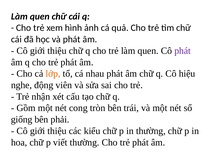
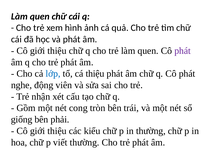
lớp colour: orange -> blue (53, 73)
cá nhau: nhau -> thiệu (95, 73)
q Cô hiệu: hiệu -> phát (187, 73)
